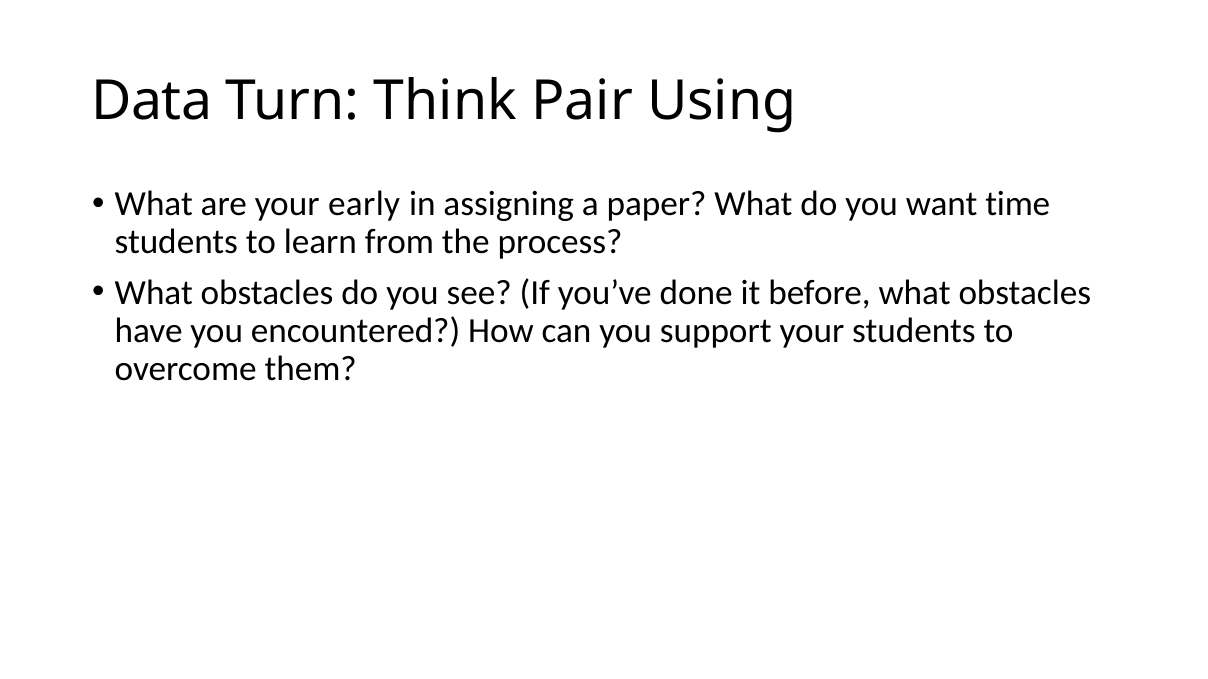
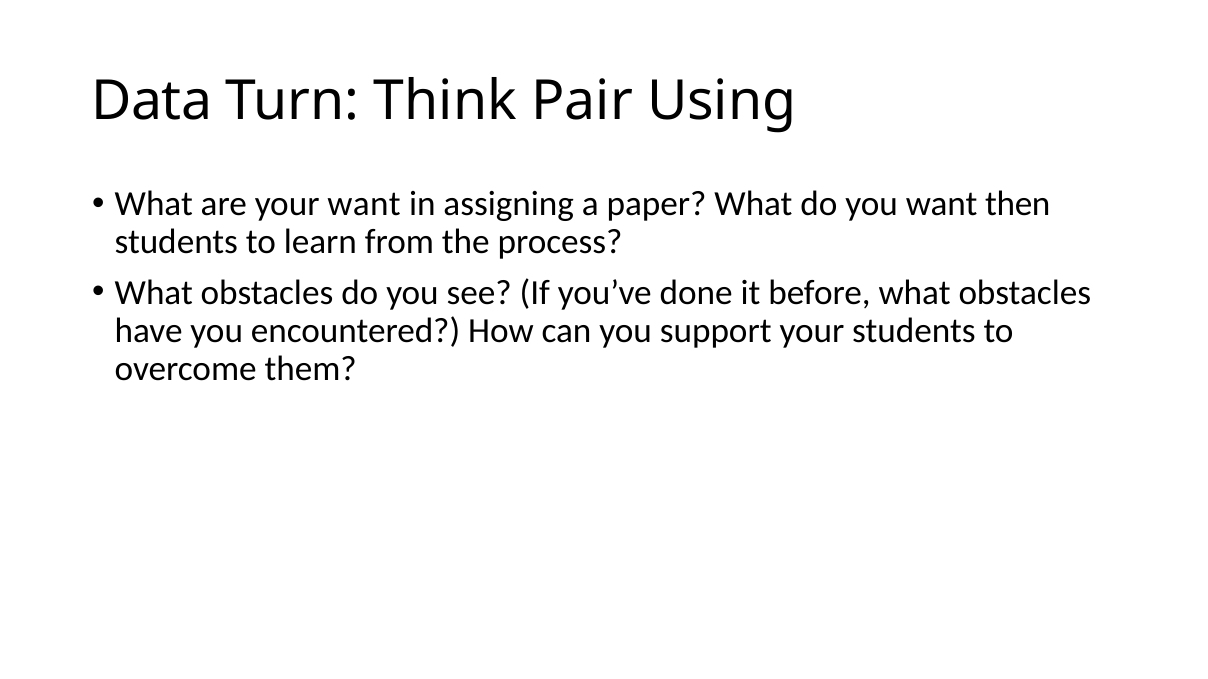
your early: early -> want (364, 204)
time: time -> then (1018, 204)
